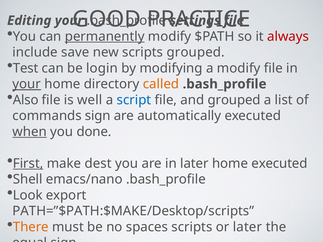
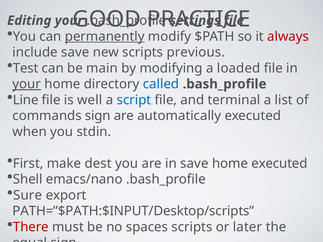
scripts grouped: grouped -> previous (196, 52)
login: login -> main (102, 68)
a modify: modify -> loaded (239, 68)
called colour: orange -> blue (161, 84)
Also: Also -> Line (26, 100)
and grouped: grouped -> terminal (234, 100)
when underline: present -> none (30, 132)
done: done -> stdin (94, 132)
First underline: present -> none (28, 164)
in later: later -> save (194, 164)
Look: Look -> Sure (28, 195)
PATH=”$PATH:$MAKE/Desktop/scripts: PATH=”$PATH:$MAKE/Desktop/scripts -> PATH=”$PATH:$INPUT/Desktop/scripts (133, 211)
There colour: orange -> red (31, 227)
